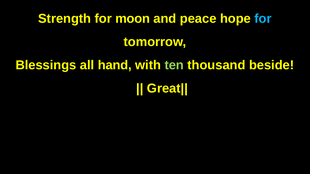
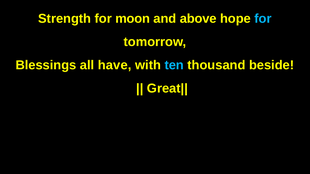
peace: peace -> above (198, 19)
hand: hand -> have (115, 65)
ten colour: light green -> light blue (174, 65)
